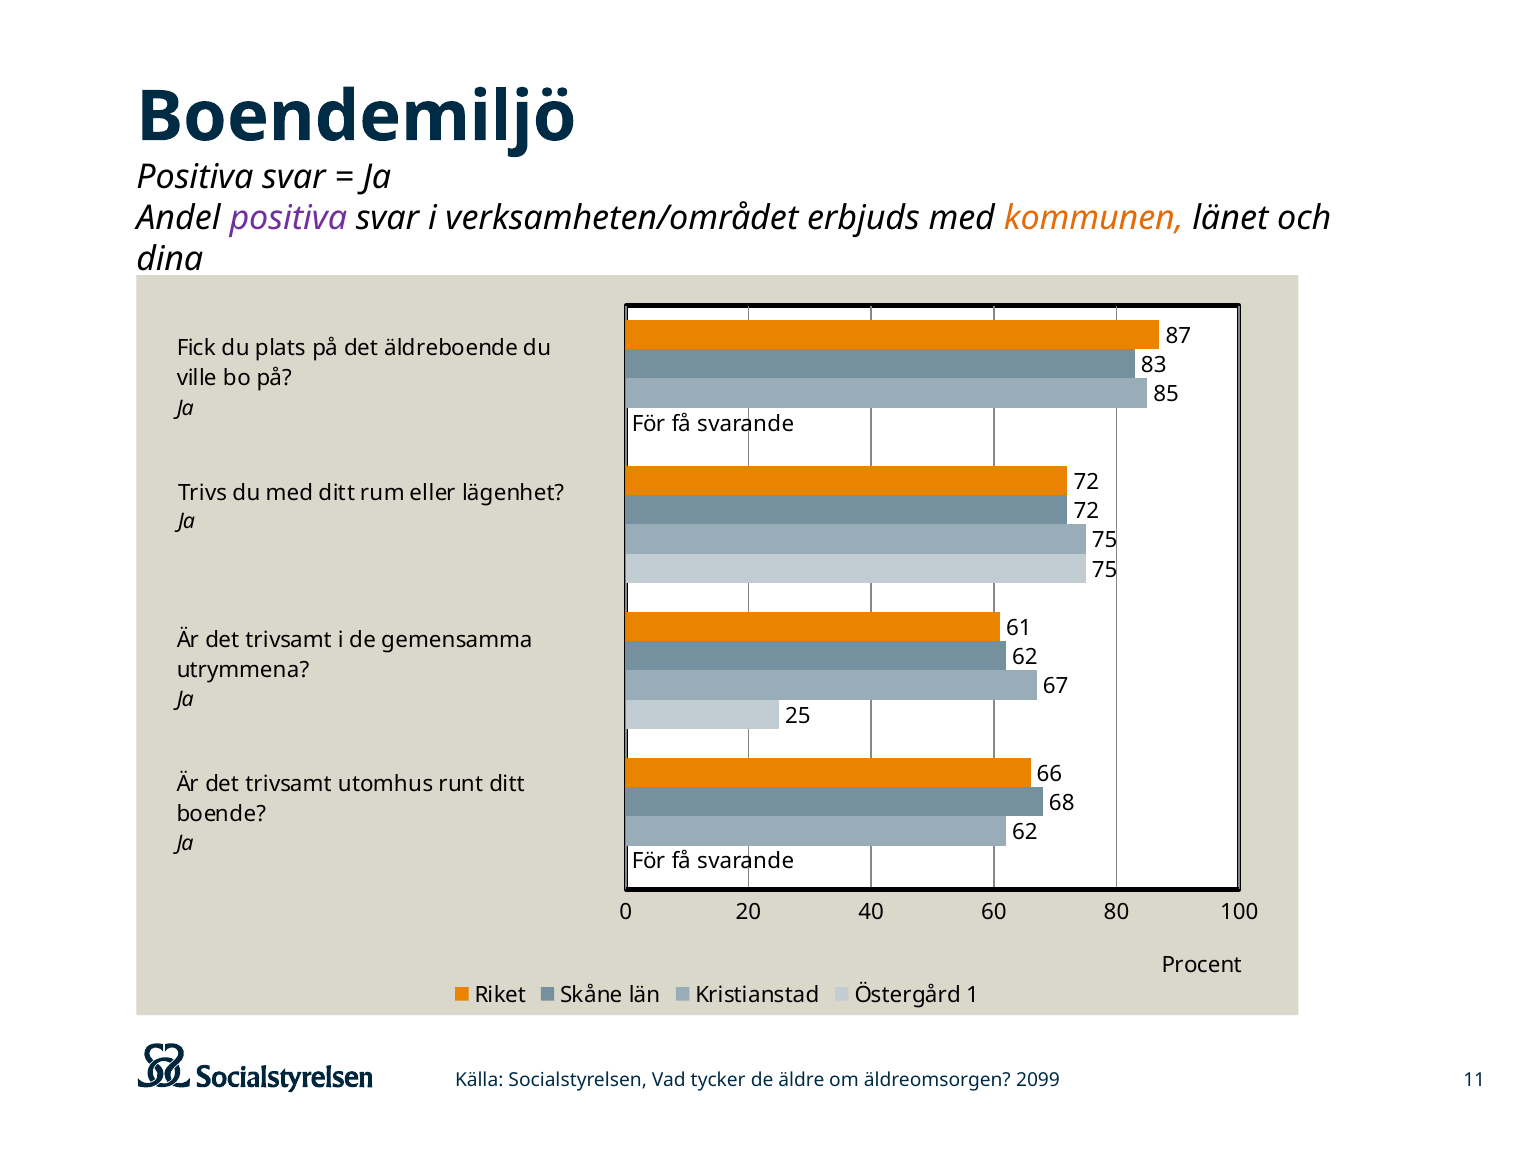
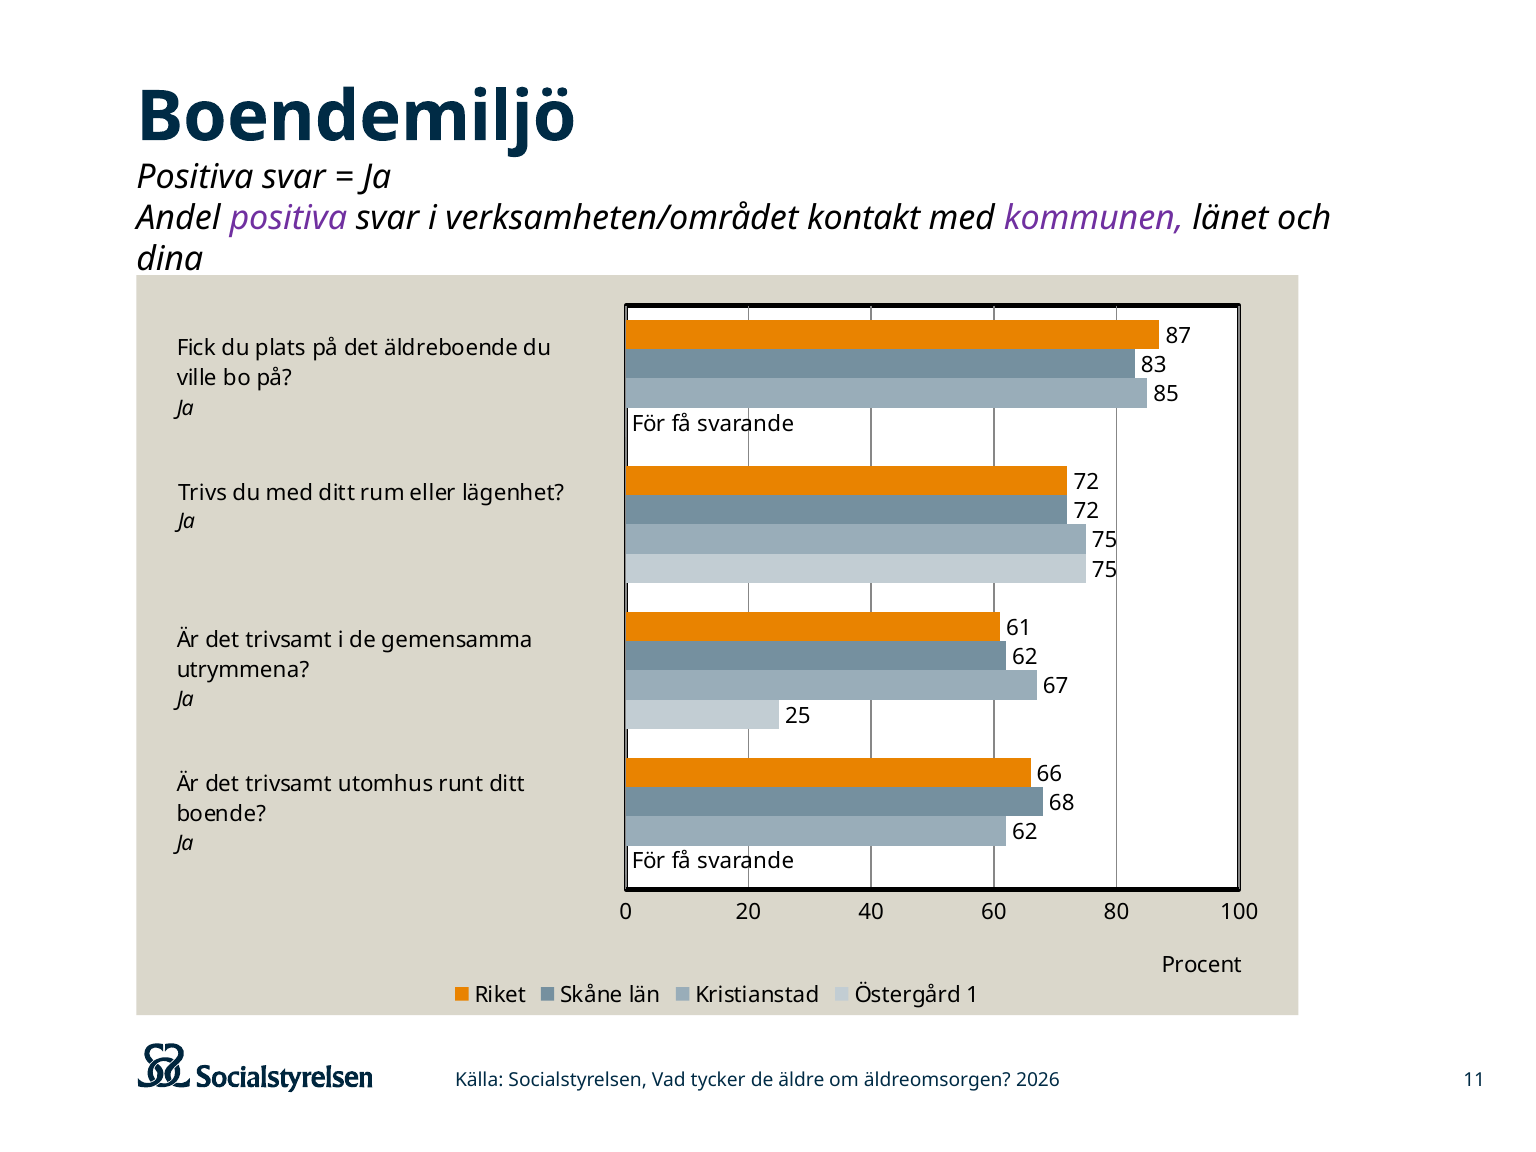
erbjuds: erbjuds -> kontakt (864, 218)
kommunen colour: orange -> purple (1094, 218)
2099: 2099 -> 2026 (1038, 1080)
